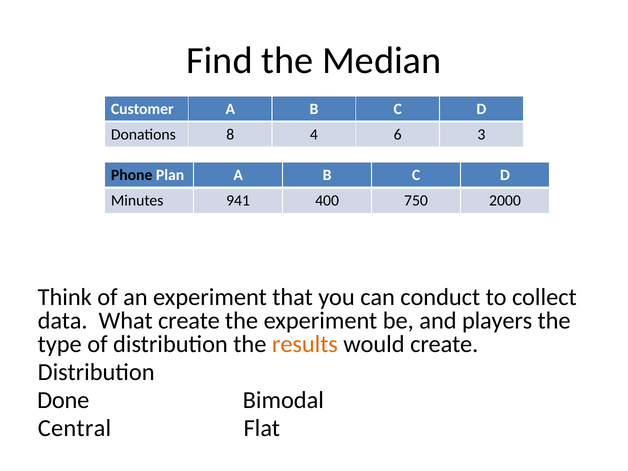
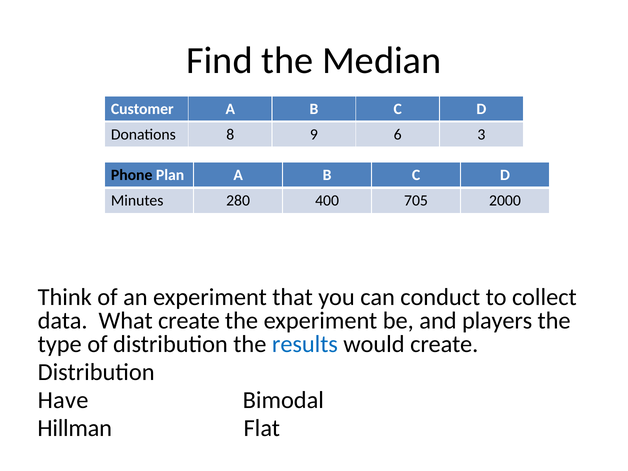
4: 4 -> 9 (314, 134)
941: 941 -> 280 (238, 201)
750: 750 -> 705 (416, 201)
results colour: orange -> blue (305, 344)
Done: Done -> Have (63, 400)
Central: Central -> Hillman (75, 428)
